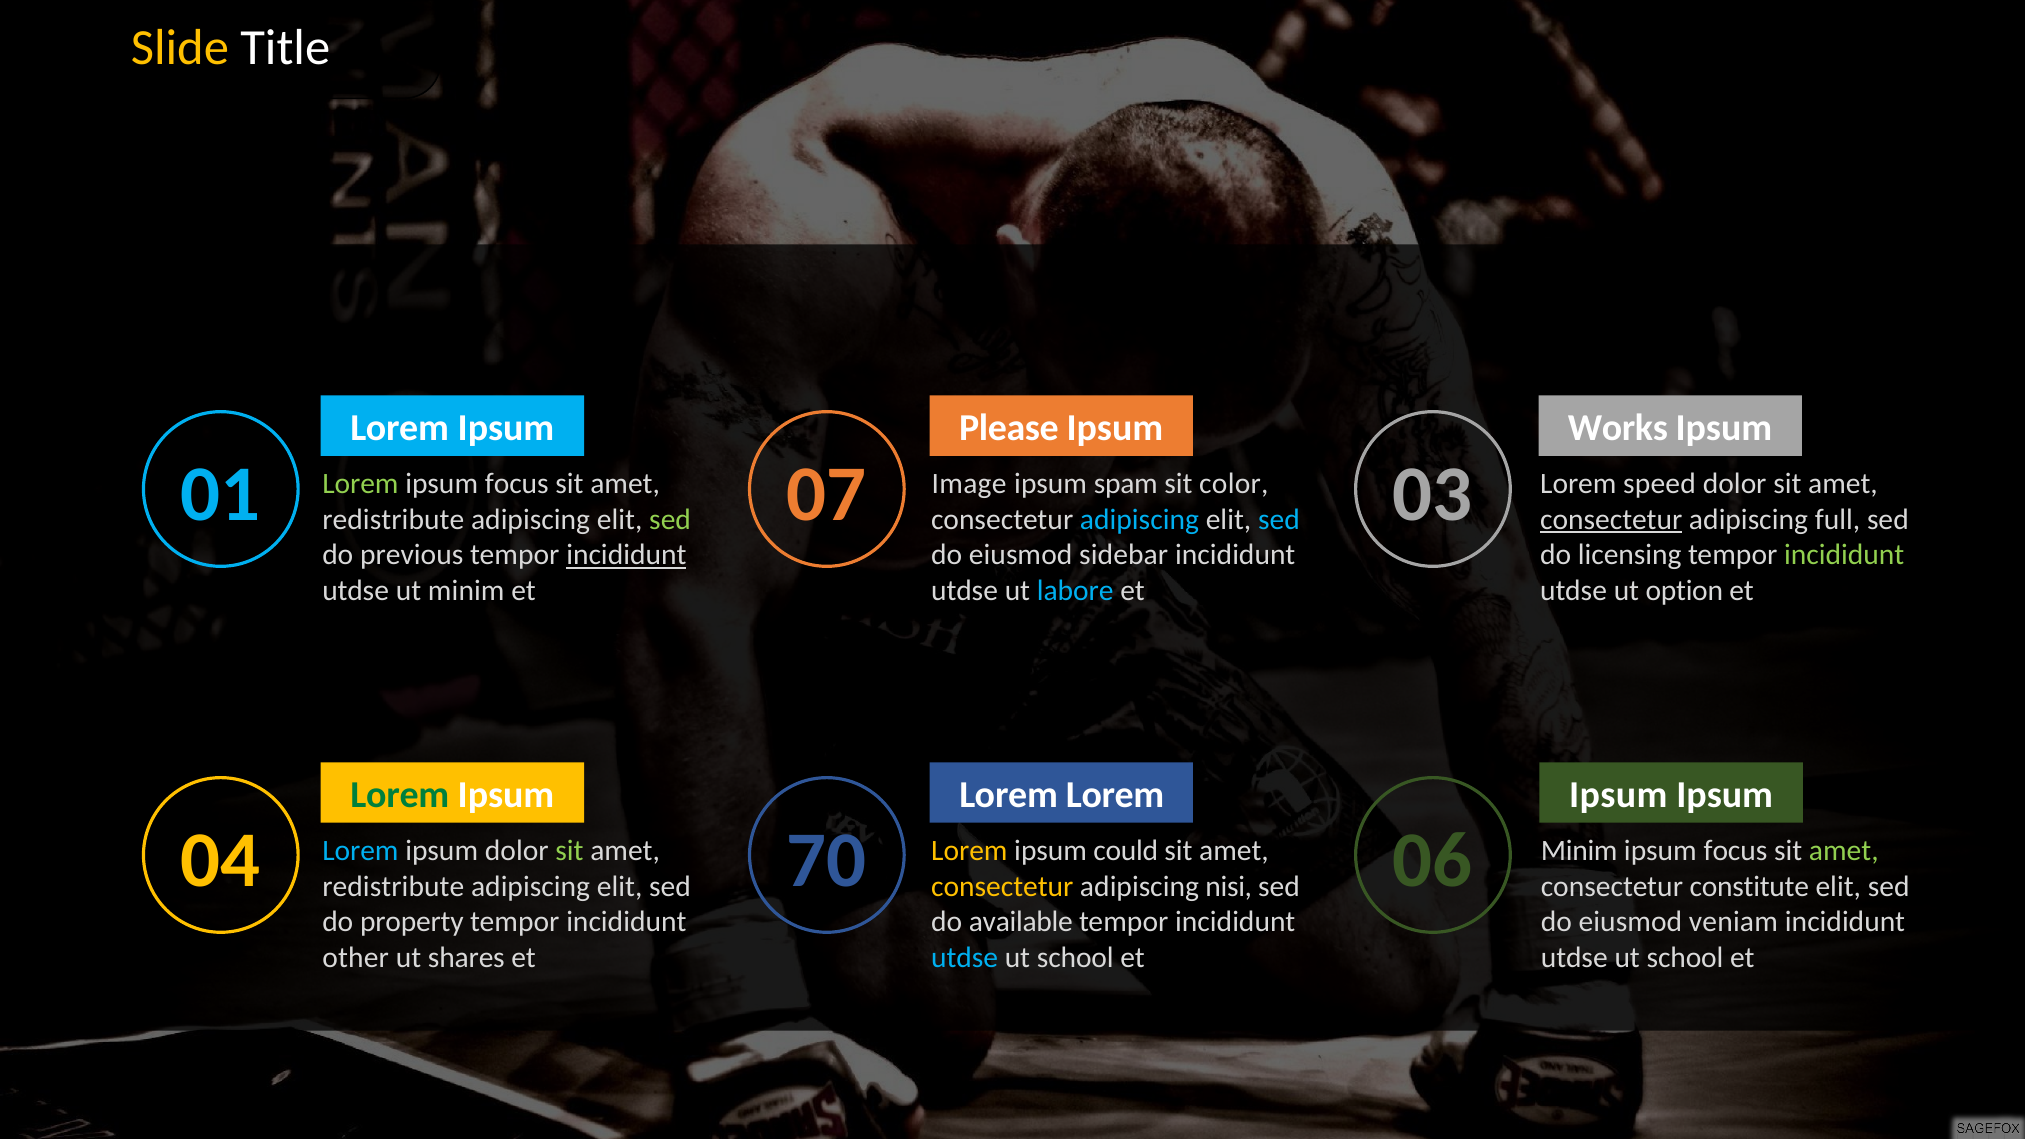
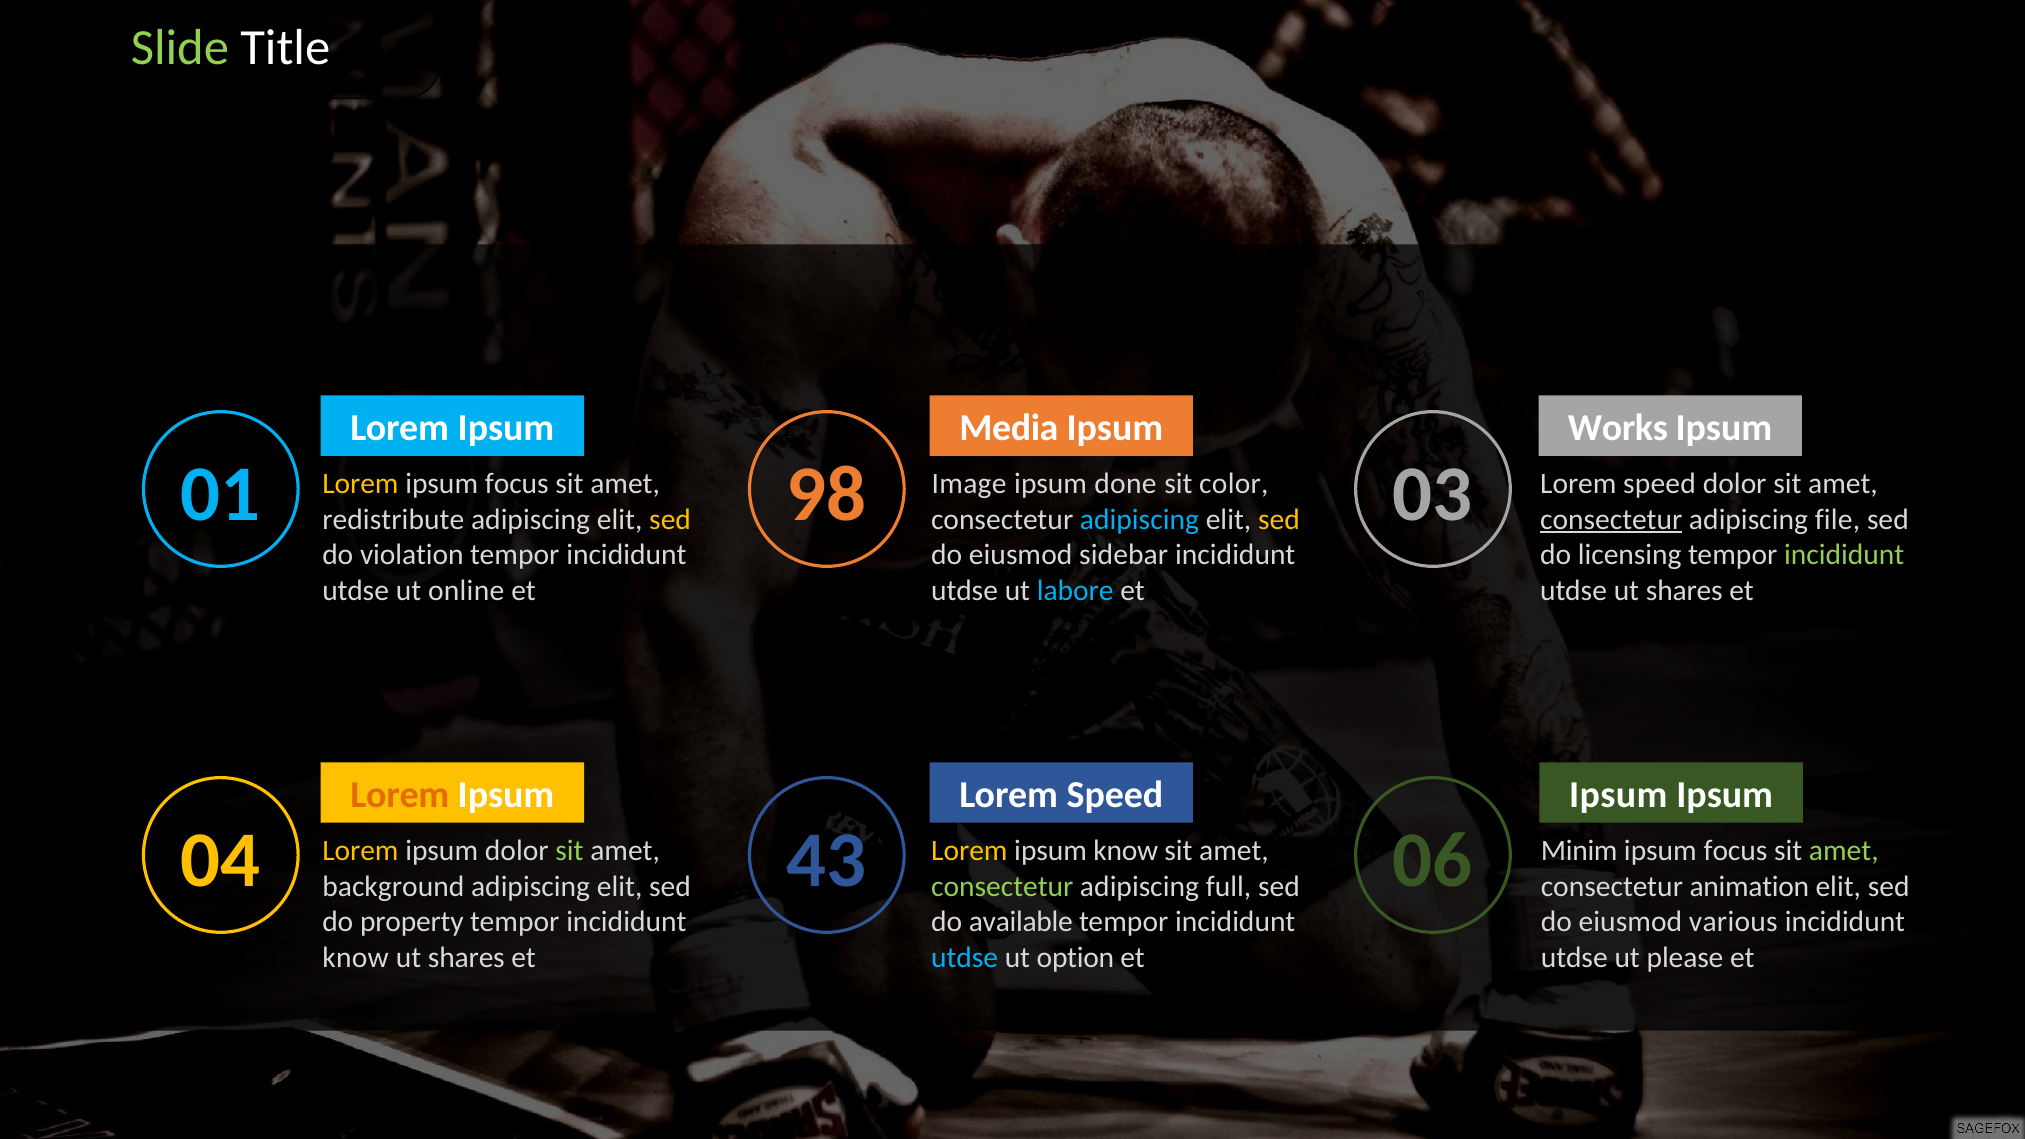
Slide colour: yellow -> light green (180, 48)
Please: Please -> Media (1009, 428)
07: 07 -> 98 (827, 494)
Lorem colour: light green -> yellow (360, 484)
spam: spam -> done (1126, 484)
sed colour: light green -> yellow (670, 520)
sed colour: light blue -> yellow (1279, 520)
full: full -> file (1837, 520)
previous: previous -> violation (412, 555)
incididunt underline: present -> none (626, 555)
ut minim: minim -> online (466, 591)
utdse ut option: option -> shares (1684, 591)
Lorem colour: green -> orange (400, 795)
Lorem: Lorem -> Speed (1115, 795)
70: 70 -> 43 (827, 860)
Lorem colour: light blue -> yellow (360, 851)
ipsum could: could -> know (1126, 851)
redistribute: redistribute -> background (393, 886)
consectetur colour: yellow -> light green (1002, 886)
nisi: nisi -> full (1229, 886)
constitute: constitute -> animation (1749, 886)
veniam: veniam -> various (1733, 922)
other: other -> know (356, 957)
school: school -> option (1075, 957)
school: school -> please (1685, 957)
